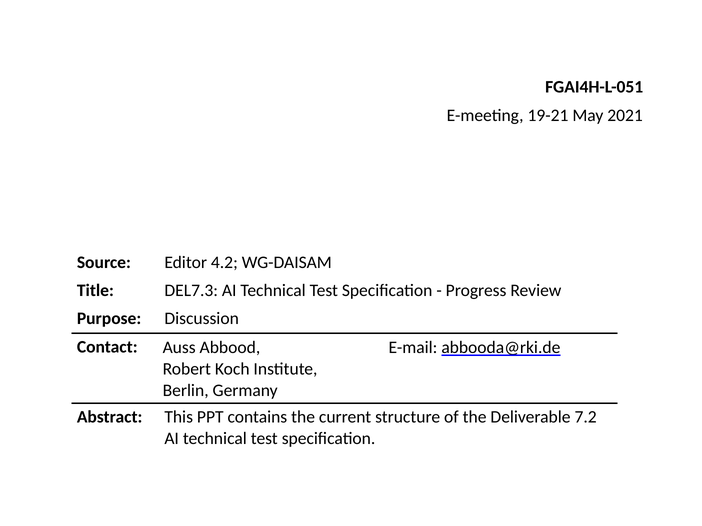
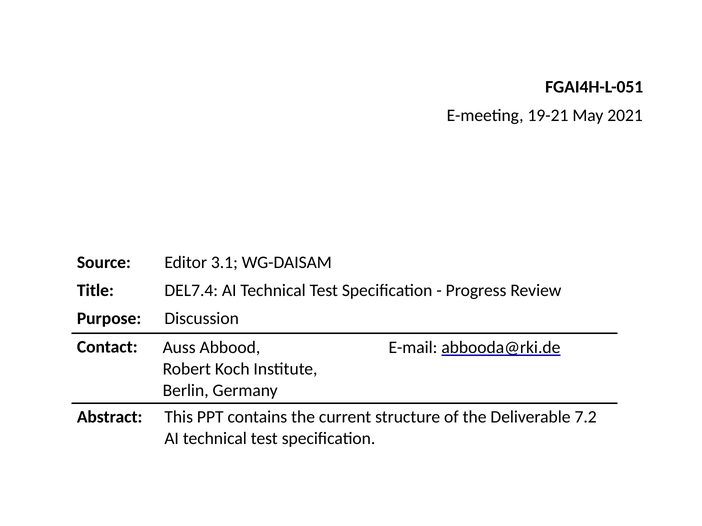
4.2: 4.2 -> 3.1 (224, 263)
DEL7.3: DEL7.3 -> DEL7.4 (191, 291)
